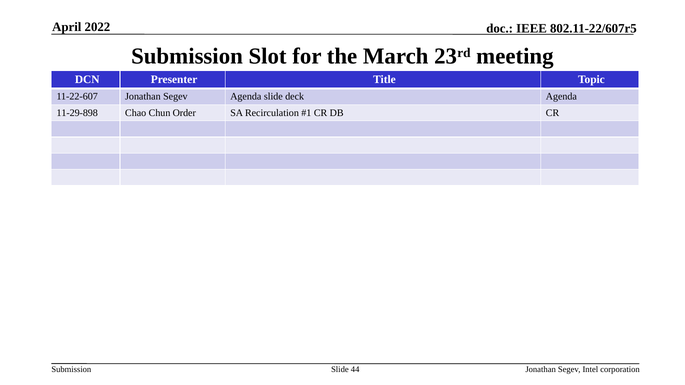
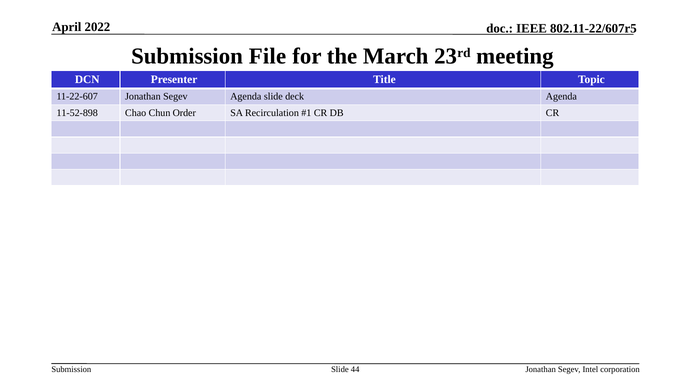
Slot: Slot -> File (267, 56)
11-29-898: 11-29-898 -> 11-52-898 (77, 113)
